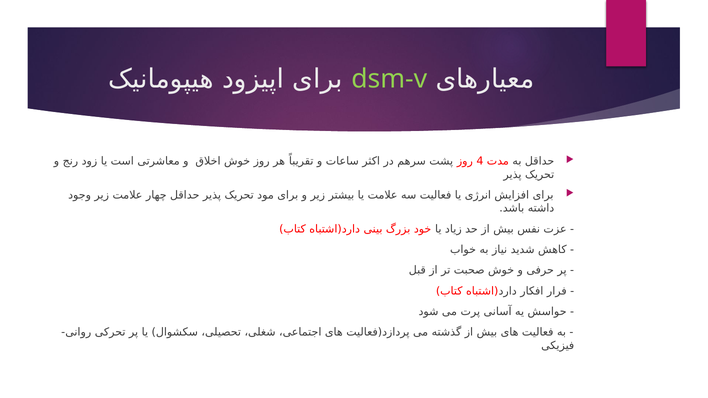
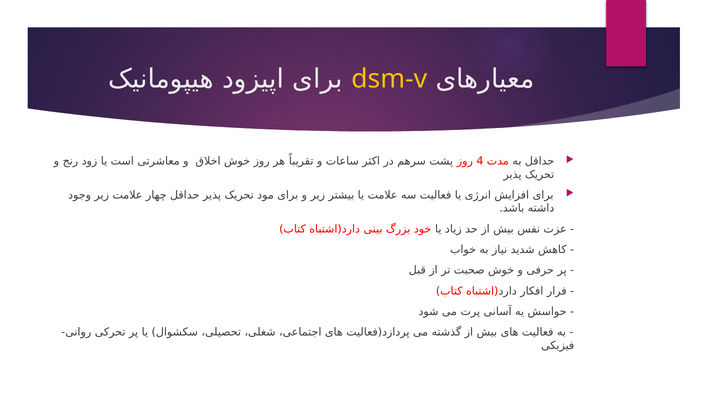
dsm-v colour: light green -> yellow (389, 79)
